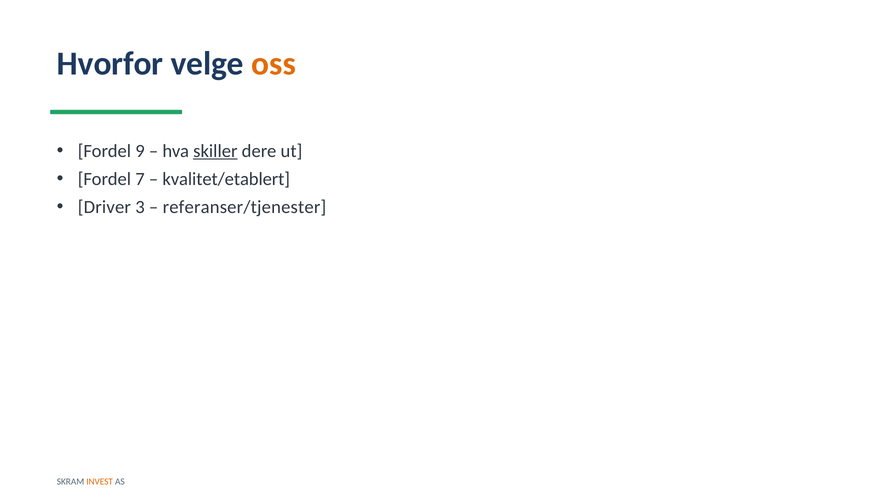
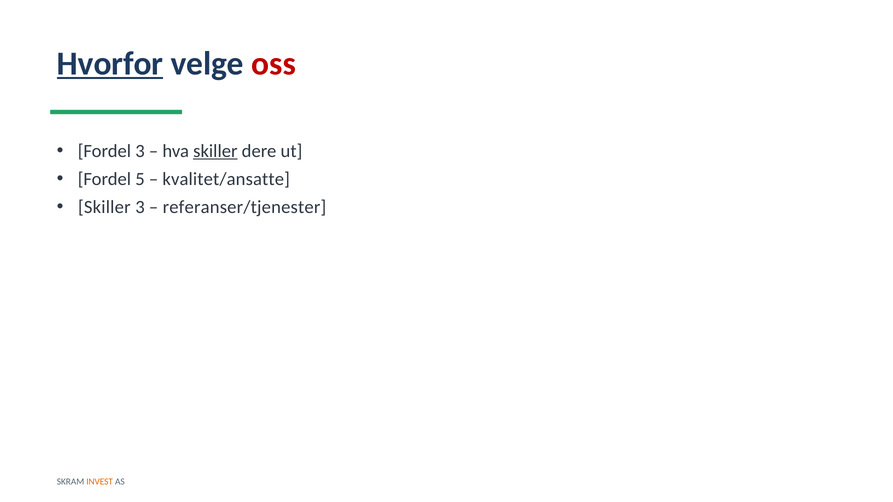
Hvorfor underline: none -> present (110, 64)
oss colour: orange -> red (274, 64)
Fordel 9: 9 -> 3 (140, 151)
7: 7 -> 5 (140, 179)
kvalitet/etablert: kvalitet/etablert -> kvalitet/ansatte (226, 179)
Driver: Driver -> Skiller (104, 207)
